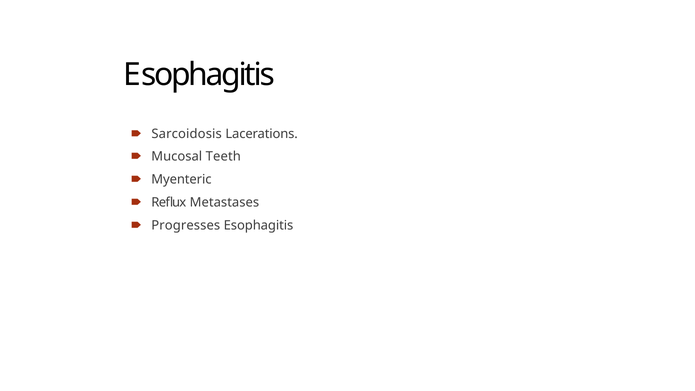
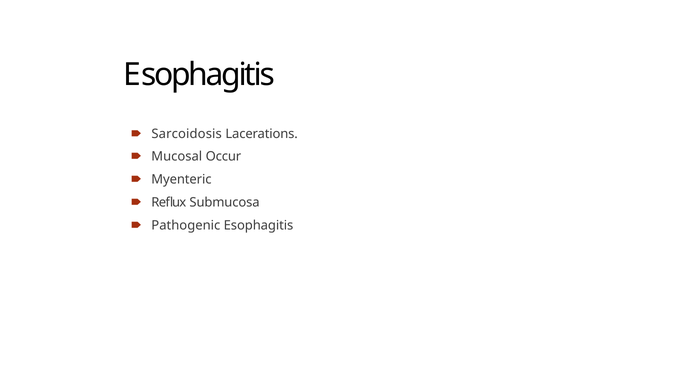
Teeth: Teeth -> Occur (223, 157)
Metastases: Metastases -> Submucosa (225, 202)
Progresses: Progresses -> Pathogenic (186, 225)
